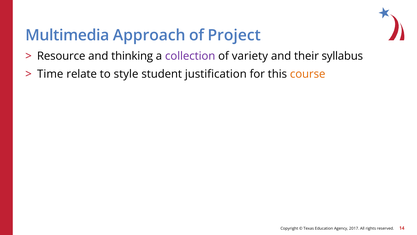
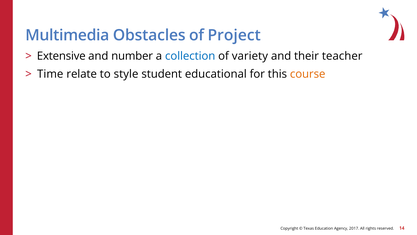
Approach: Approach -> Obstacles (149, 35)
Resource: Resource -> Extensive (61, 56)
thinking: thinking -> number (132, 56)
collection colour: purple -> blue (190, 56)
syllabus: syllabus -> teacher (342, 56)
justification: justification -> educational (216, 74)
